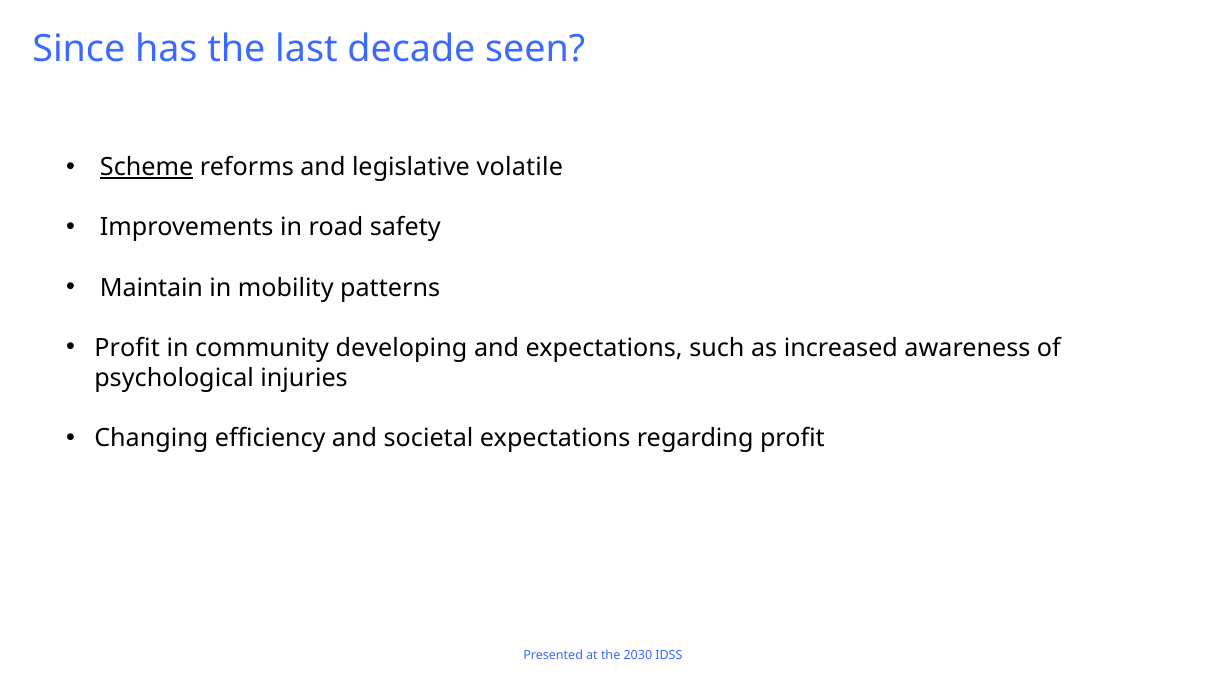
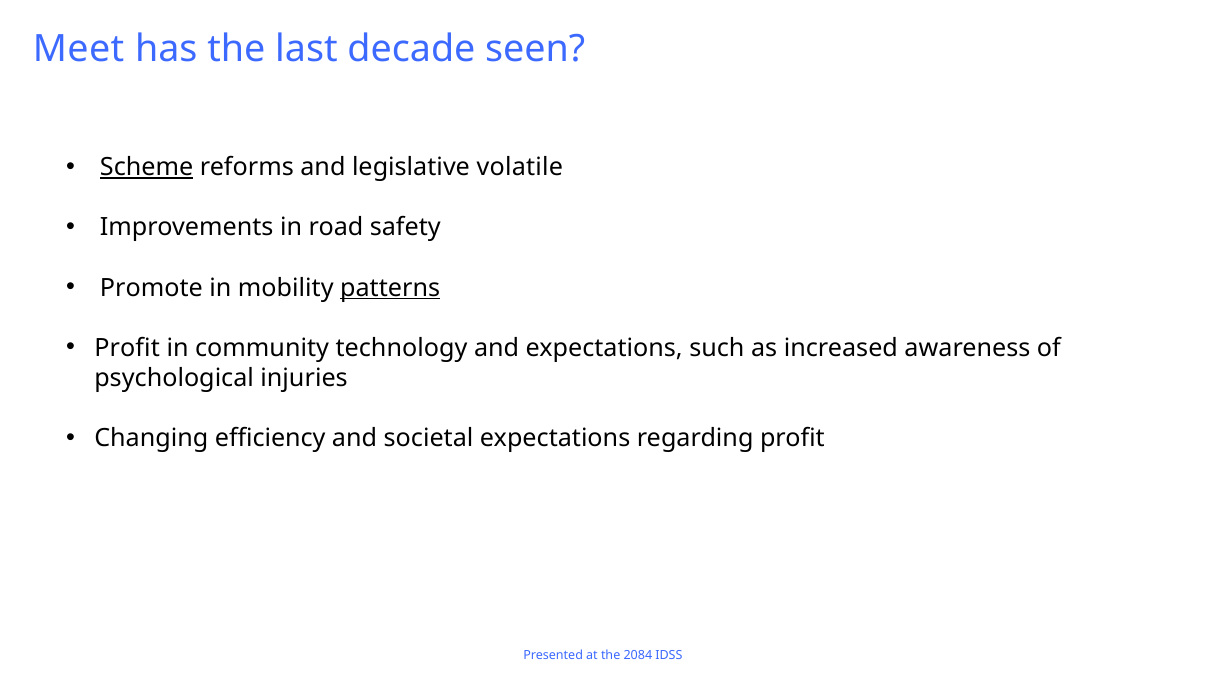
Since: Since -> Meet (79, 49)
Maintain: Maintain -> Promote (151, 288)
patterns underline: none -> present (390, 288)
developing: developing -> technology (401, 348)
2030: 2030 -> 2084 (638, 656)
